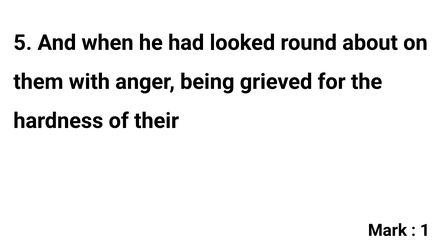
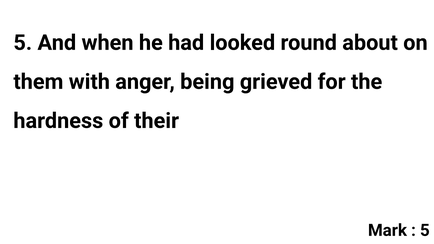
1: 1 -> 5 (425, 230)
